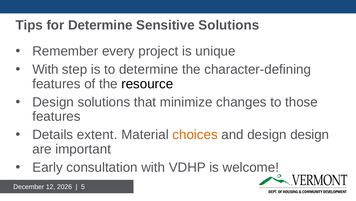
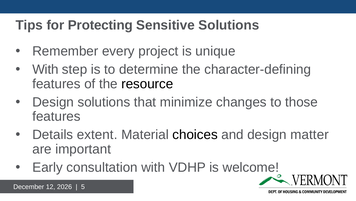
for Determine: Determine -> Protecting (100, 25)
choices colour: orange -> black (195, 134)
design design: design -> matter (310, 134)
